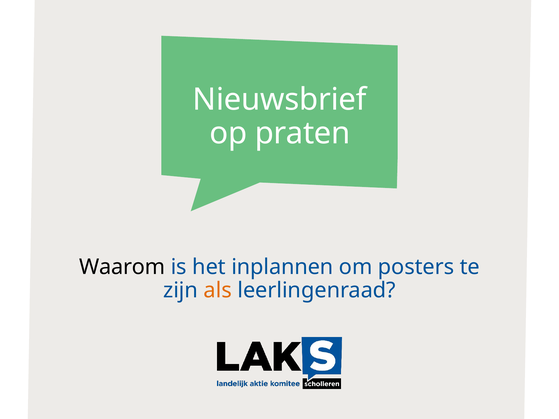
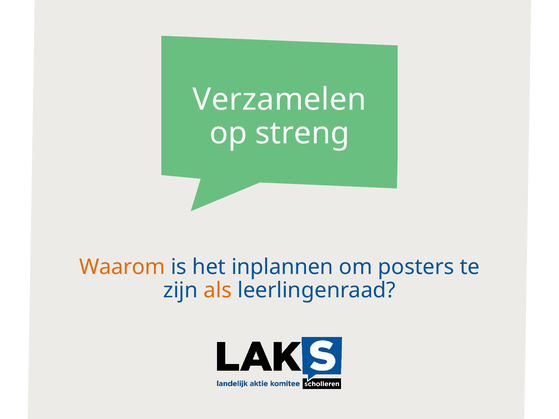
Nieuwsbrief: Nieuwsbrief -> Verzamelen (279, 100)
praten: praten -> streng (302, 133)
Waarom colour: black -> orange (122, 267)
